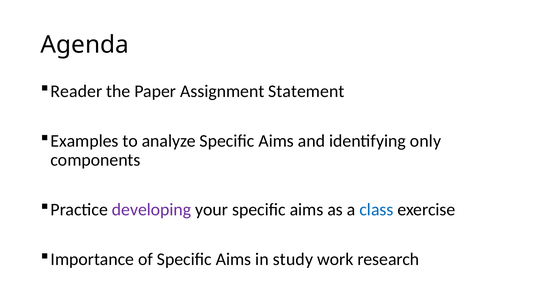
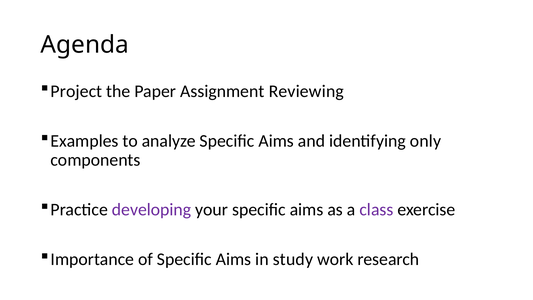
Reader: Reader -> Project (76, 91)
Statement: Statement -> Reviewing (306, 91)
class colour: blue -> purple (376, 209)
